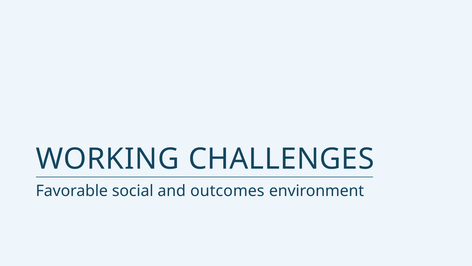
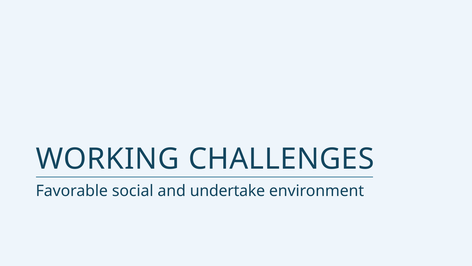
outcomes: outcomes -> undertake (227, 190)
